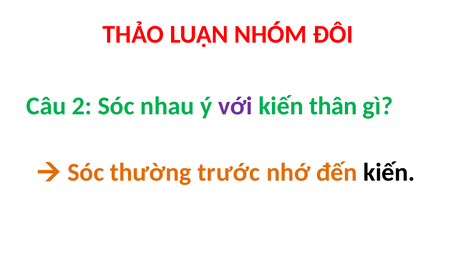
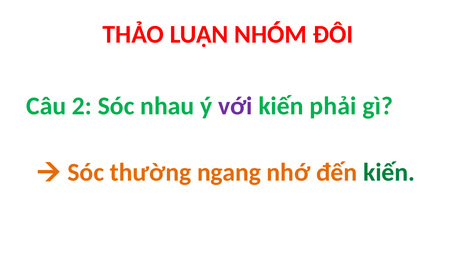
thân: thân -> phải (333, 106)
trước: trước -> ngang (229, 173)
kiến colour: black -> green (389, 173)
